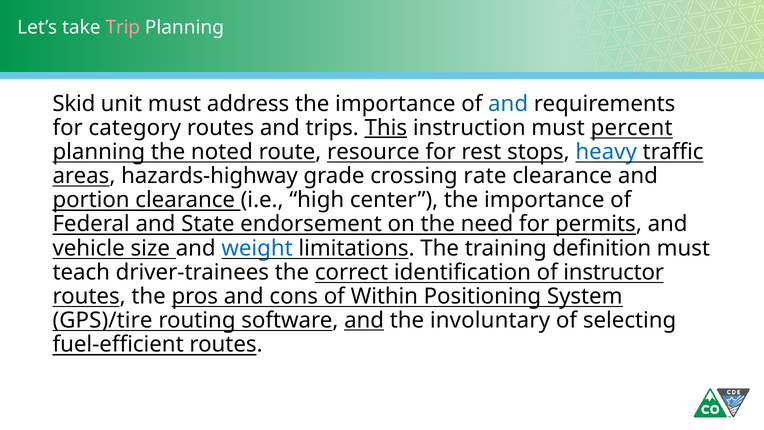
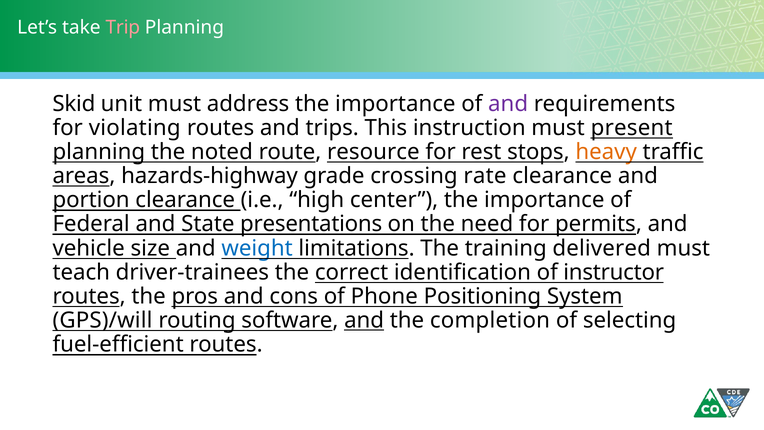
and colour: blue -> purple (508, 104)
category: category -> violating (135, 128)
This underline: present -> none (386, 128)
percent: percent -> present (632, 128)
heavy colour: blue -> orange (606, 152)
endorsement: endorsement -> presentations (311, 224)
definition: definition -> delivered (602, 248)
Within: Within -> Phone (384, 296)
GPS)/tire: GPS)/tire -> GPS)/will (102, 320)
involuntary: involuntary -> completion (490, 320)
